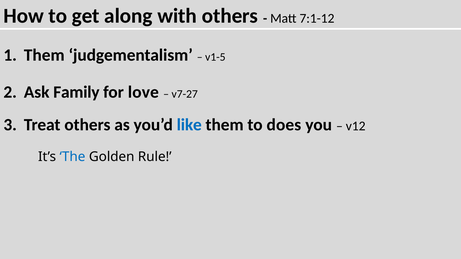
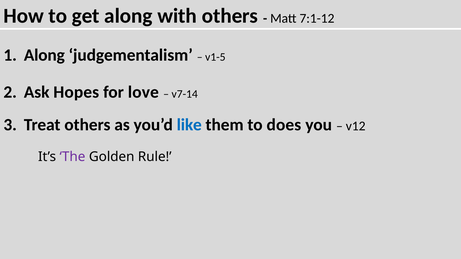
Them: Them -> Along (44, 55)
Family: Family -> Hopes (76, 92)
v7-27: v7-27 -> v7-14 (185, 94)
The colour: blue -> purple (72, 157)
